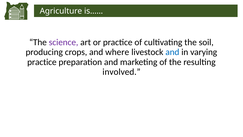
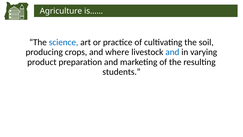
science colour: purple -> blue (64, 42)
practice: practice -> product (42, 62)
involved: involved -> students (121, 72)
